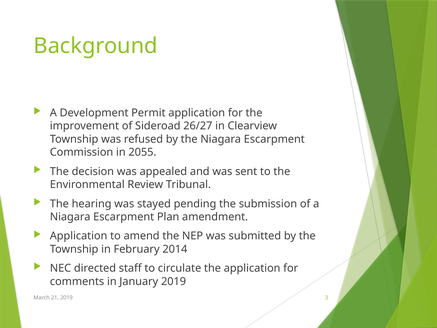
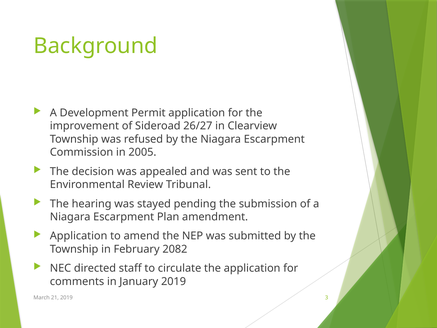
2055: 2055 -> 2005 (142, 152)
2014: 2014 -> 2082 (175, 249)
